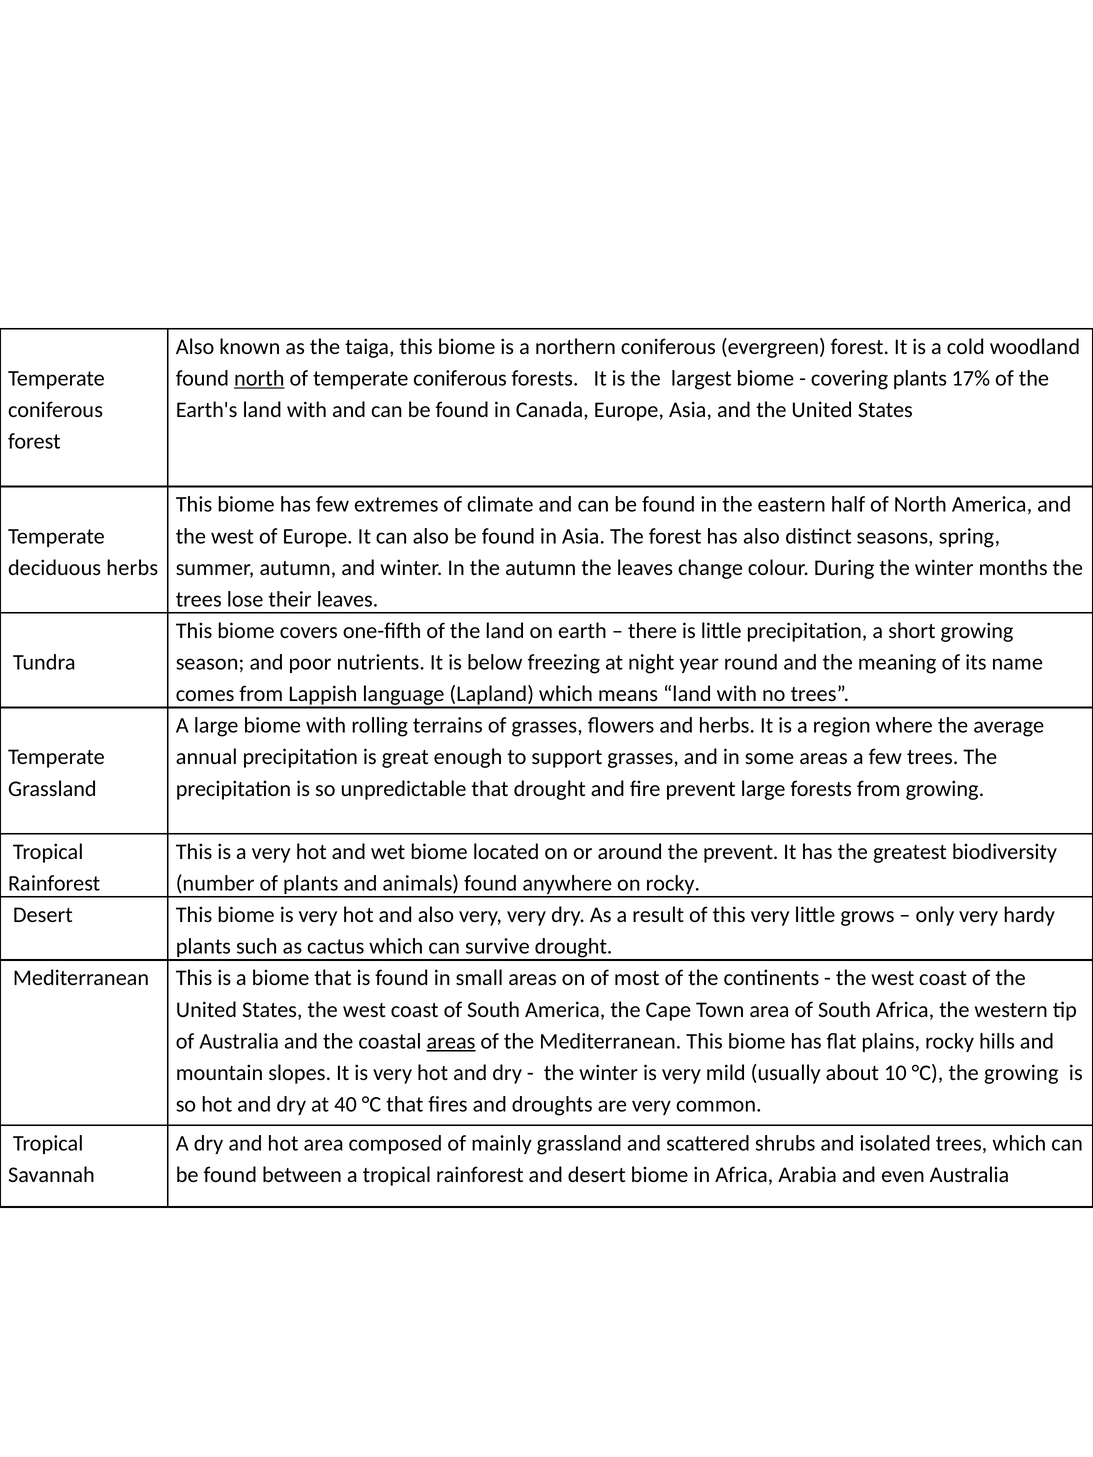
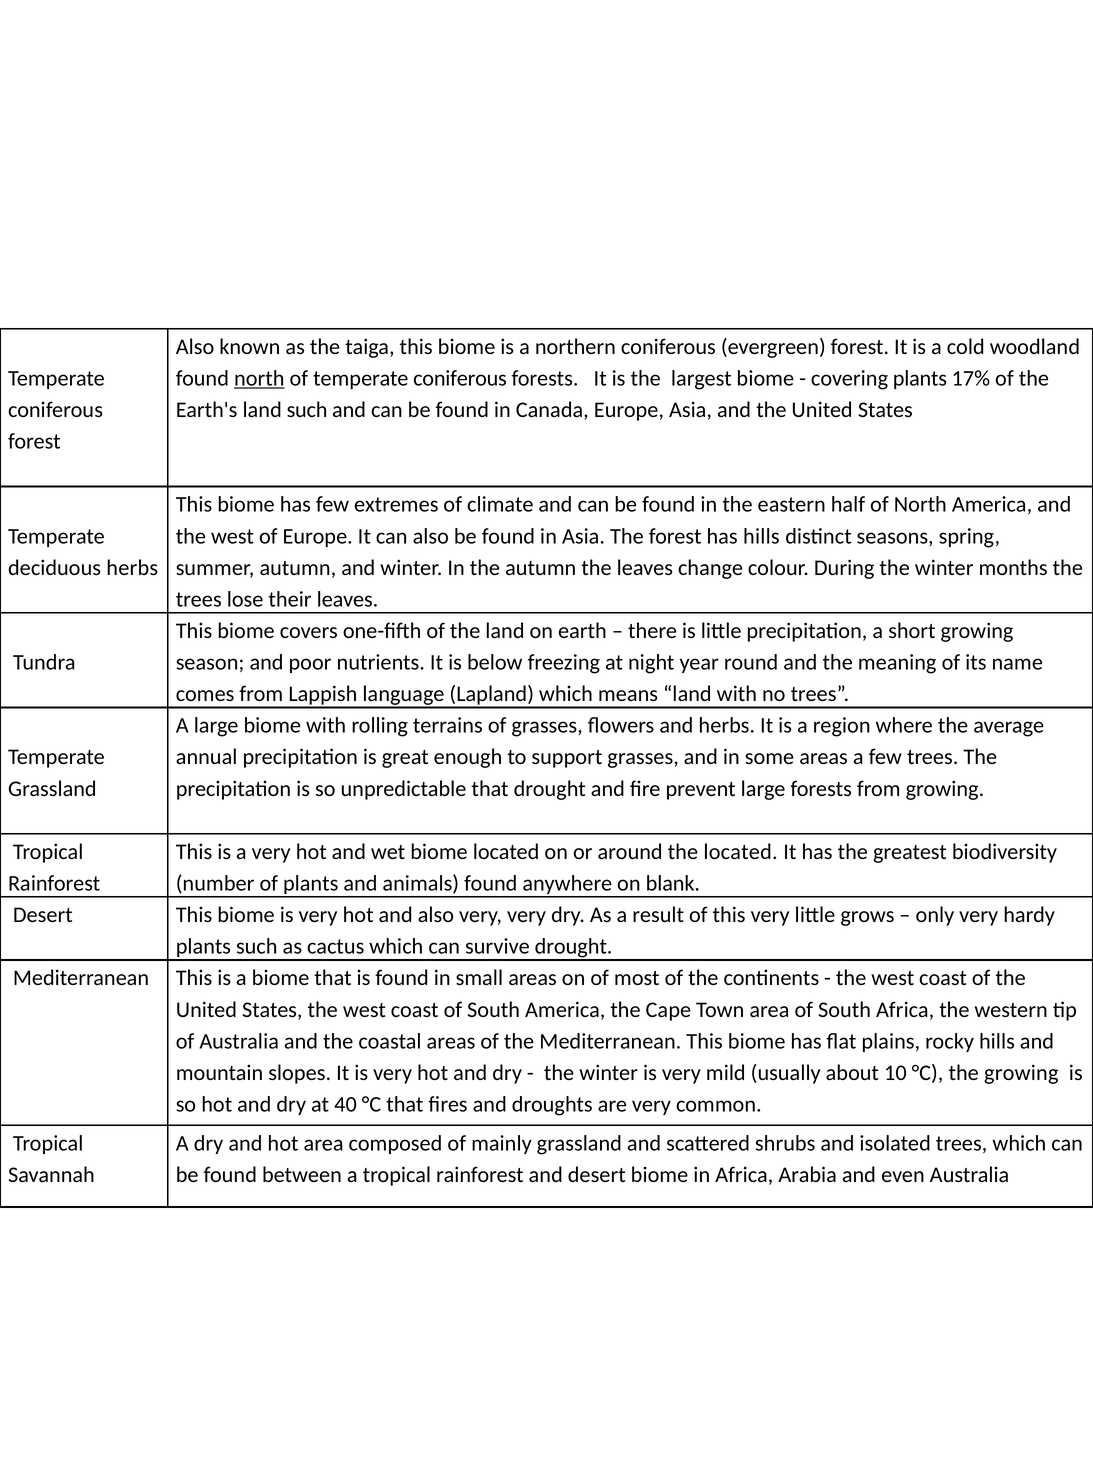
Earth's land with: with -> such (307, 410)
has also: also -> hills (761, 536)
the prevent: prevent -> located (741, 852)
on rocky: rocky -> blank (673, 884)
areas underline: present -> none (451, 1041)
